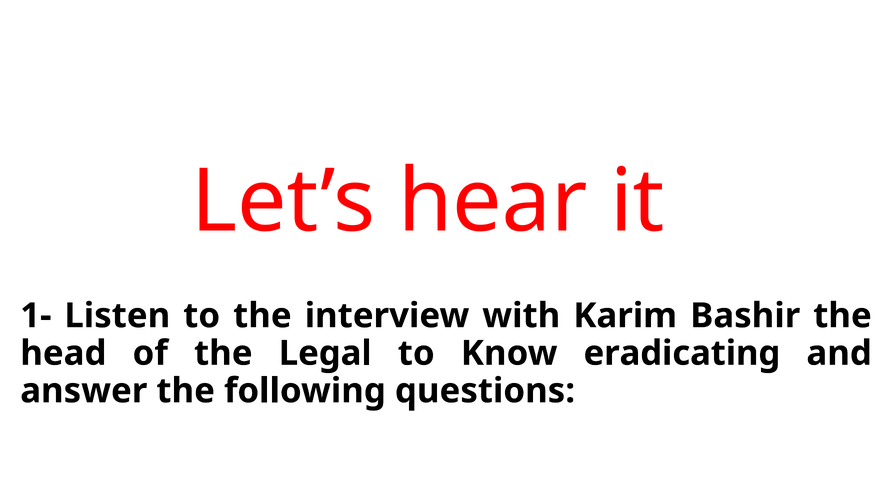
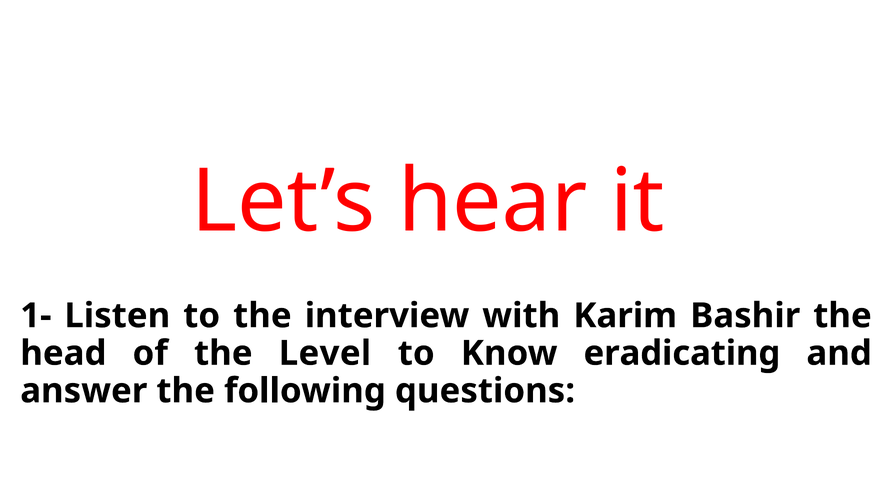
Legal: Legal -> Level (325, 354)
